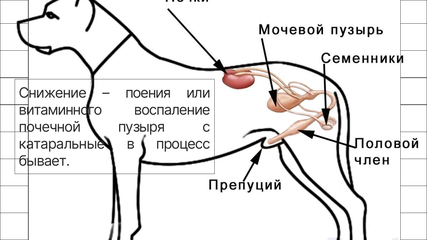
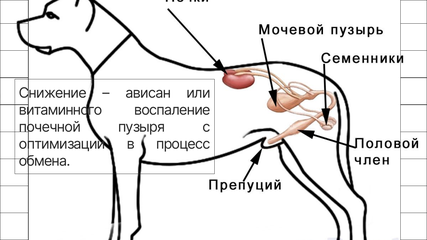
поения: поения -> ависан (148, 93)
катаральные: катаральные -> оптимизации (62, 144)
бывает: бывает -> обмена (45, 161)
